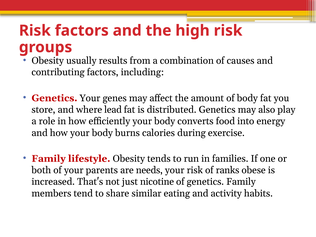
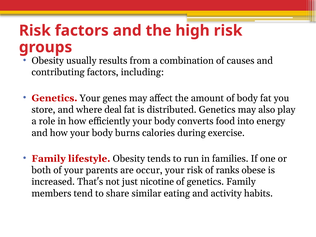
lead: lead -> deal (113, 110)
needs: needs -> occur (149, 170)
